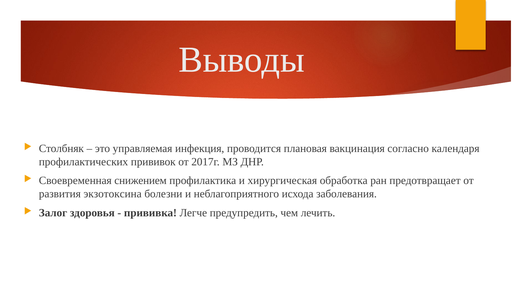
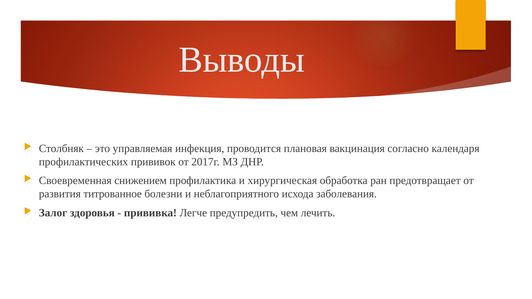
экзотоксина: экзотоксина -> титрованное (113, 194)
